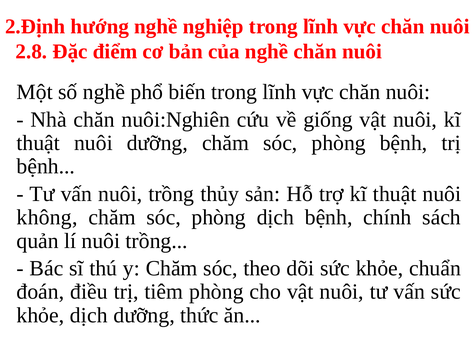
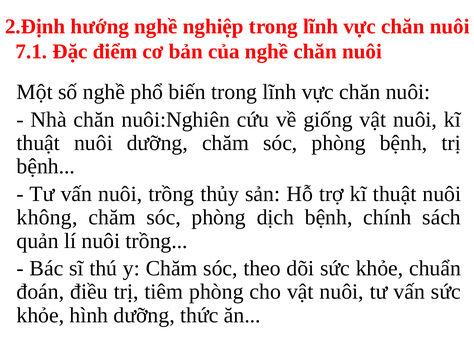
2.8: 2.8 -> 7.1 (31, 52)
khỏe dịch: dịch -> hình (89, 315)
